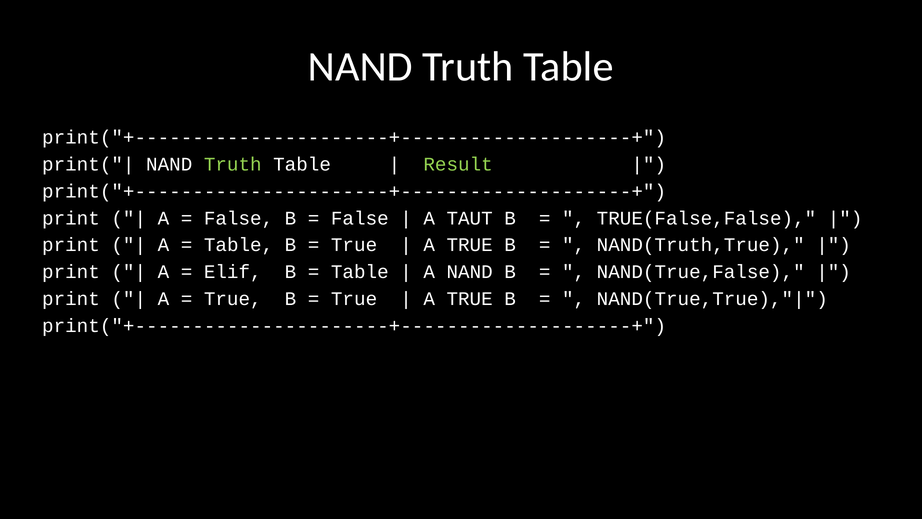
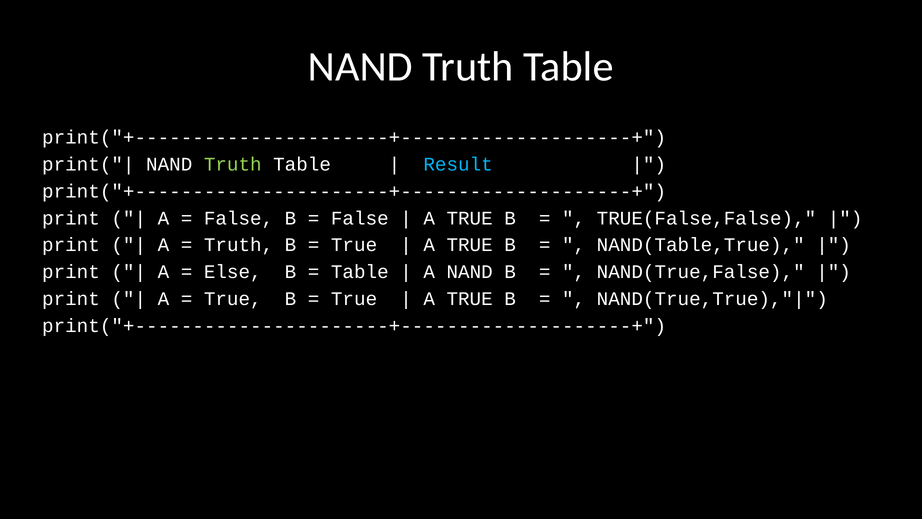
Result colour: light green -> light blue (458, 164)
TAUT: TAUT -> TRUE (470, 218)
Table: Table -> Truth (239, 245)
NAND(Truth,True: NAND(Truth,True -> NAND(Table,True (701, 245)
Elif: Elif -> Else (233, 272)
